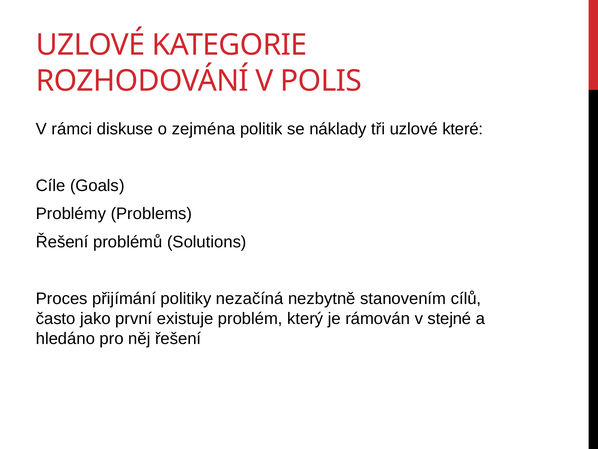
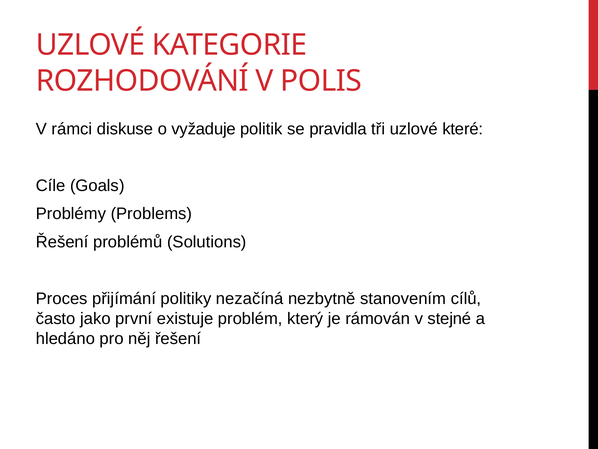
zejména: zejména -> vyžaduje (204, 129)
náklady: náklady -> pravidla (338, 129)
